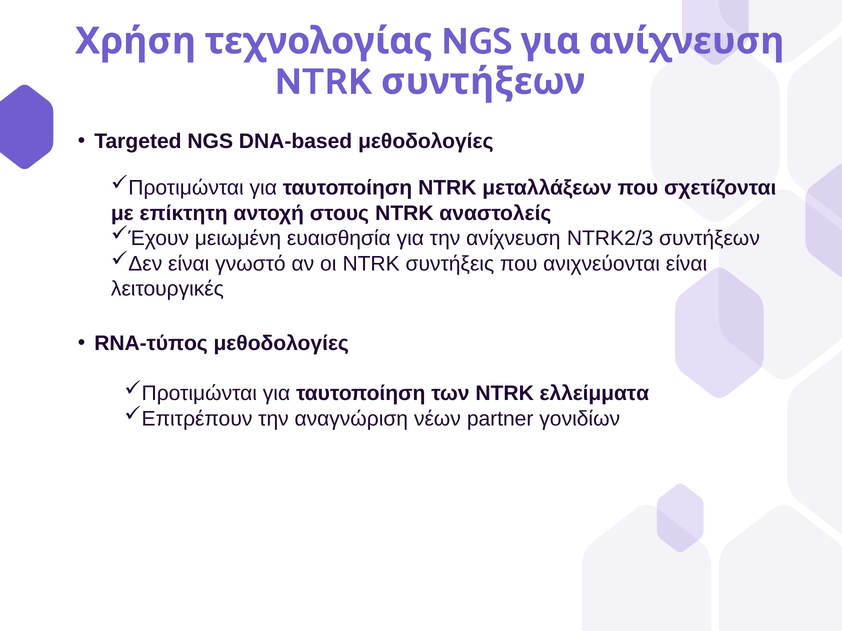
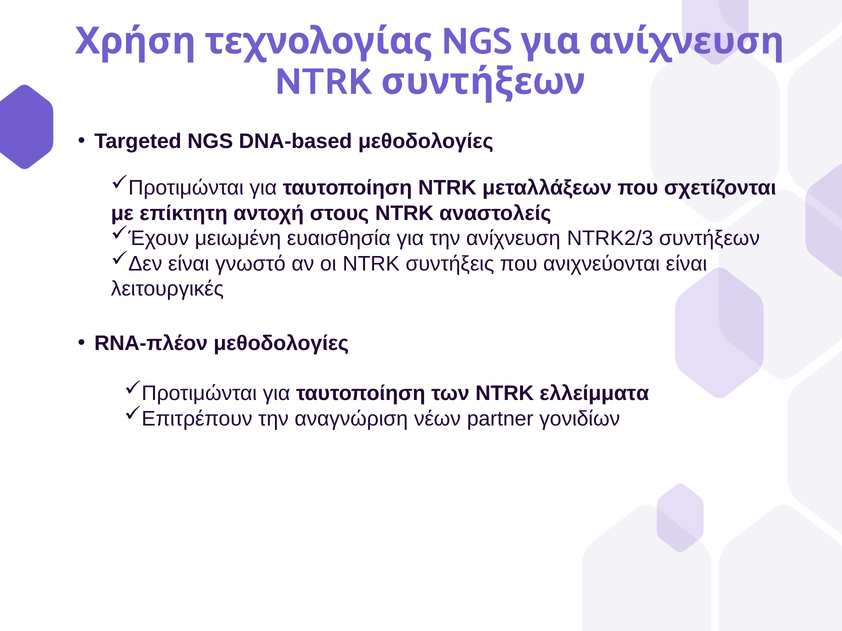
RNA-τύπος: RNA-τύπος -> RNA-πλέον (151, 344)
